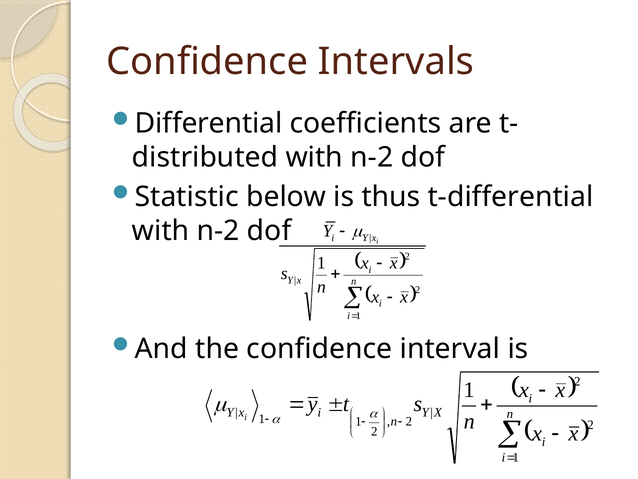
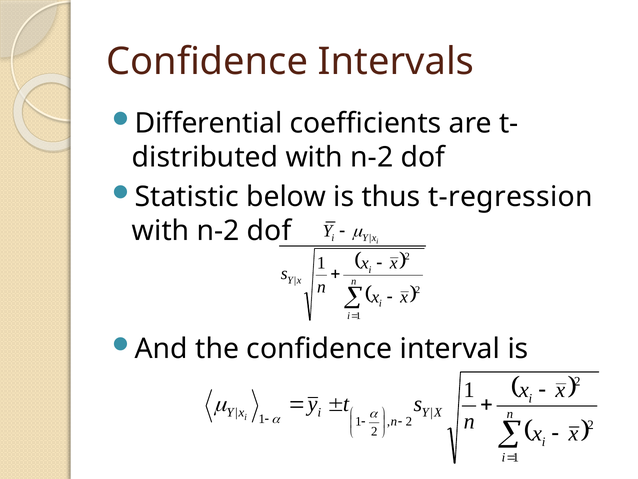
t-differential: t-differential -> t-regression (510, 197)
